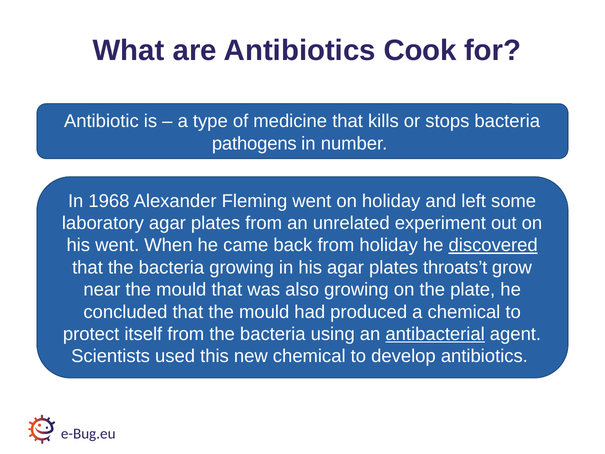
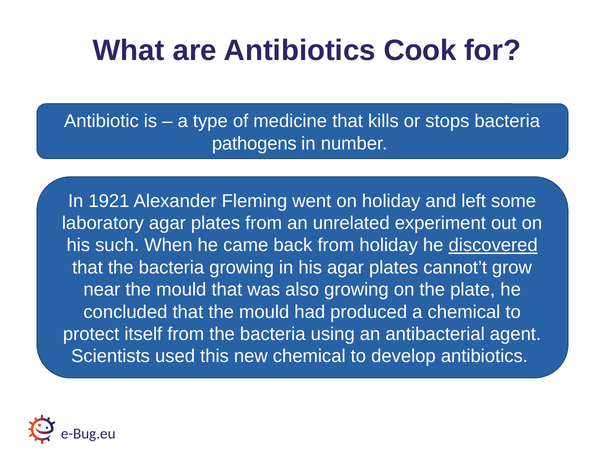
1968: 1968 -> 1921 (109, 201)
his went: went -> such (117, 245)
throats’t: throats’t -> cannot’t (455, 267)
antibacterial underline: present -> none (435, 334)
